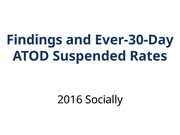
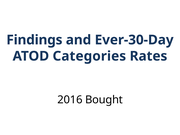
Suspended: Suspended -> Categories (89, 56)
Socially: Socially -> Bought (104, 100)
